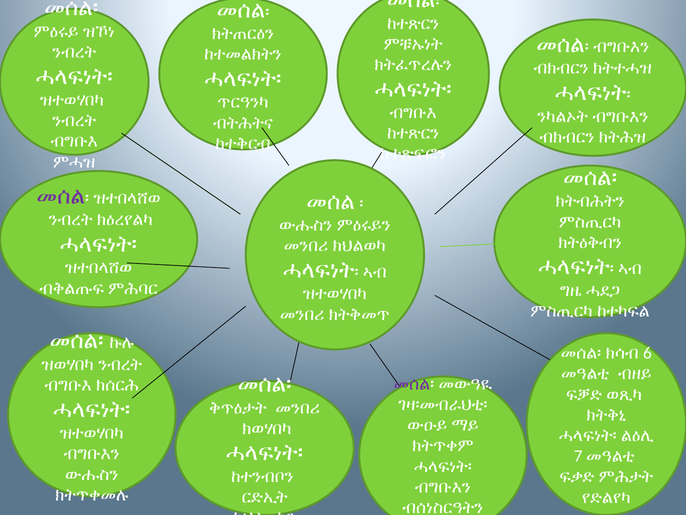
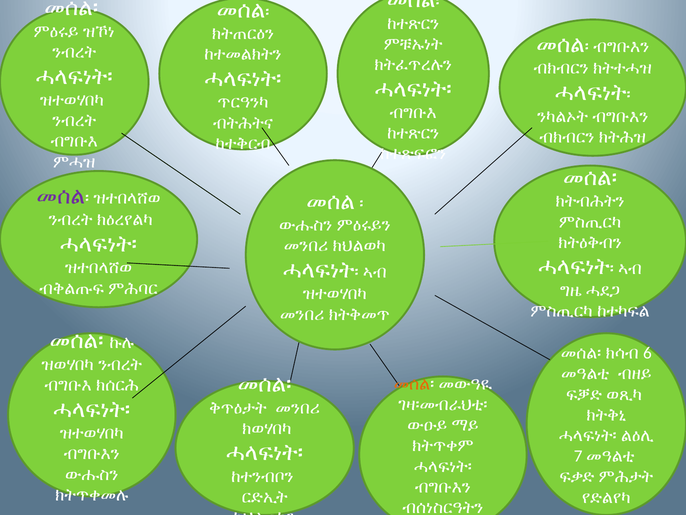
መሰል colour: purple -> orange (412, 384)
